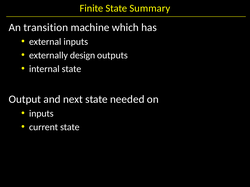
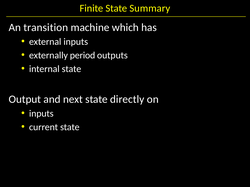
design: design -> period (83, 55)
needed: needed -> directly (127, 99)
